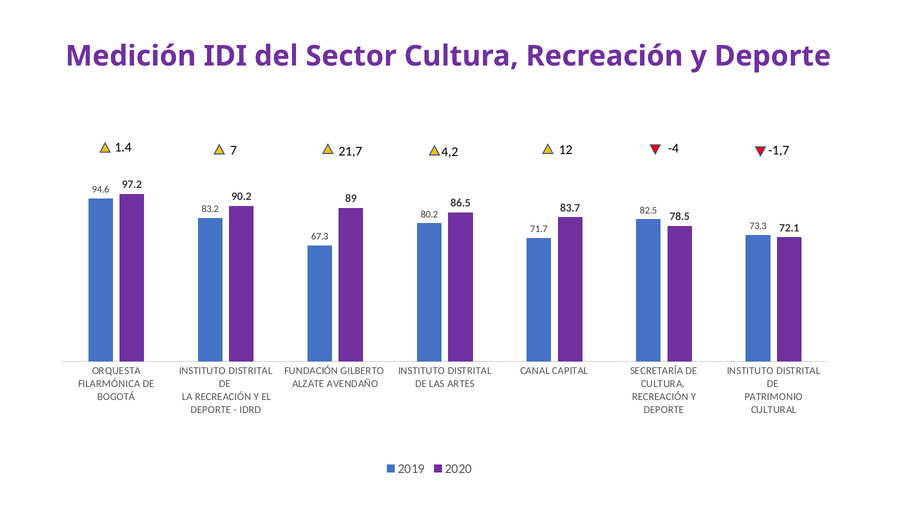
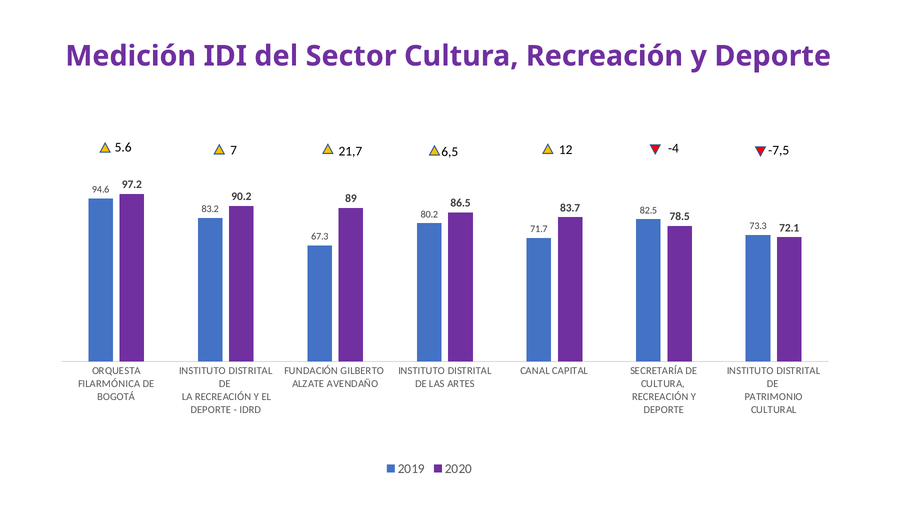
1.4: 1.4 -> 5.6 (123, 148)
4,2: 4,2 -> 6,5 (450, 152)
-1,7: -1,7 -> -7,5 (779, 150)
